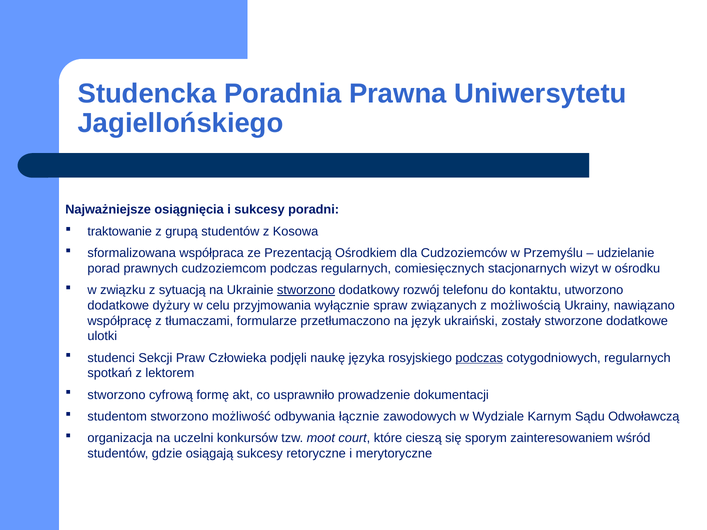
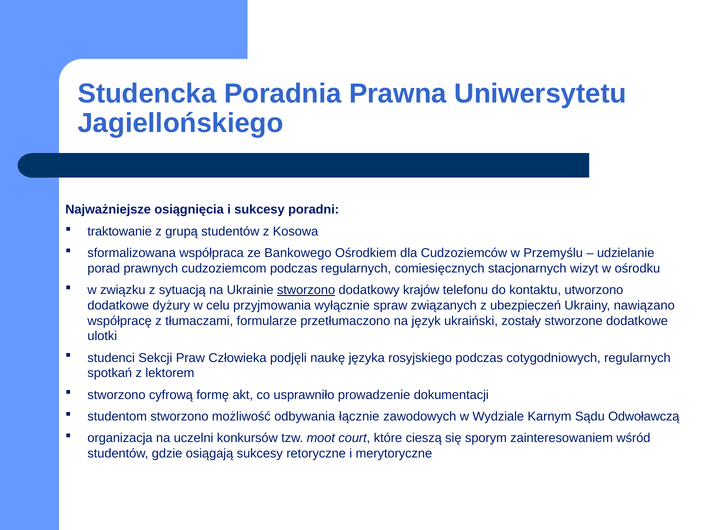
Prezentacją: Prezentacją -> Bankowego (298, 253)
rozwój: rozwój -> krajów (421, 290)
możliwością: możliwością -> ubezpieczeń (526, 306)
podczas underline: present -> none (479, 358)
